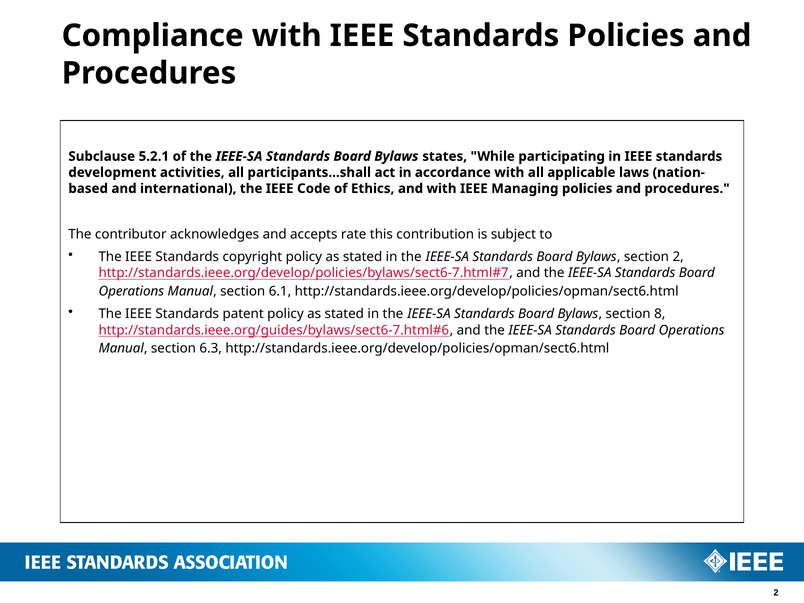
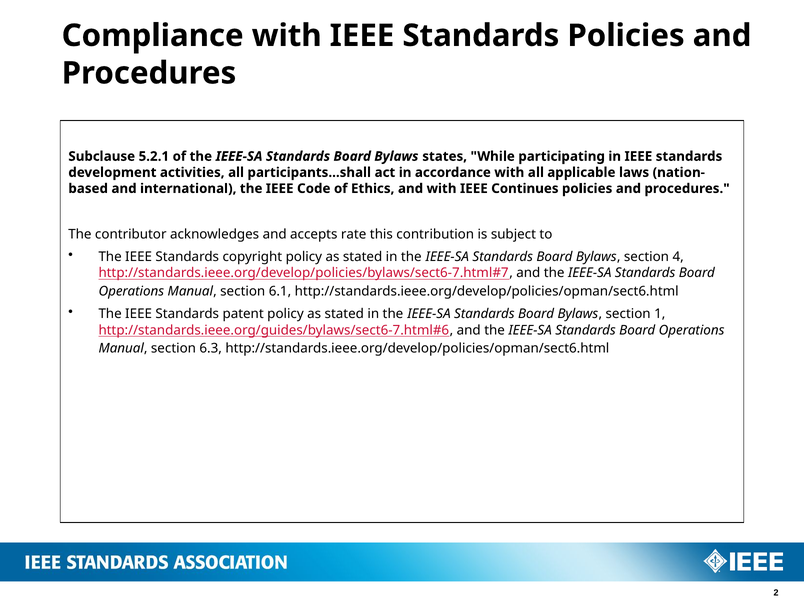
Managing: Managing -> Continues (525, 189)
section 2: 2 -> 4 (678, 257)
8: 8 -> 1 (660, 314)
